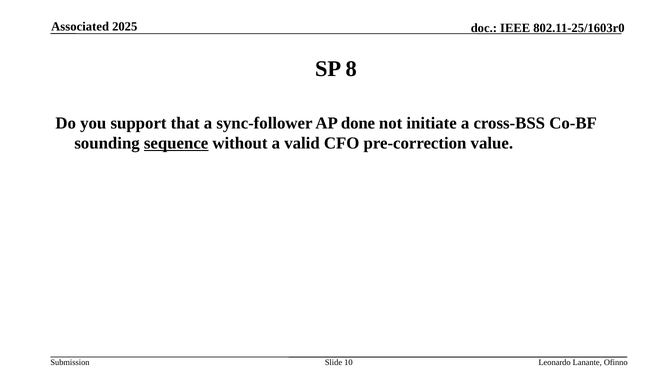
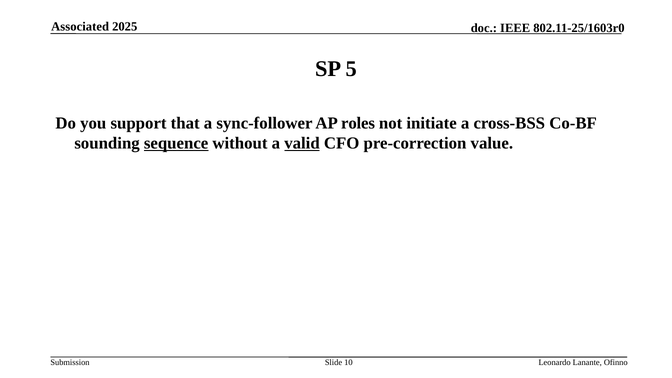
8: 8 -> 5 (351, 69)
done: done -> roles (358, 123)
valid underline: none -> present (302, 143)
